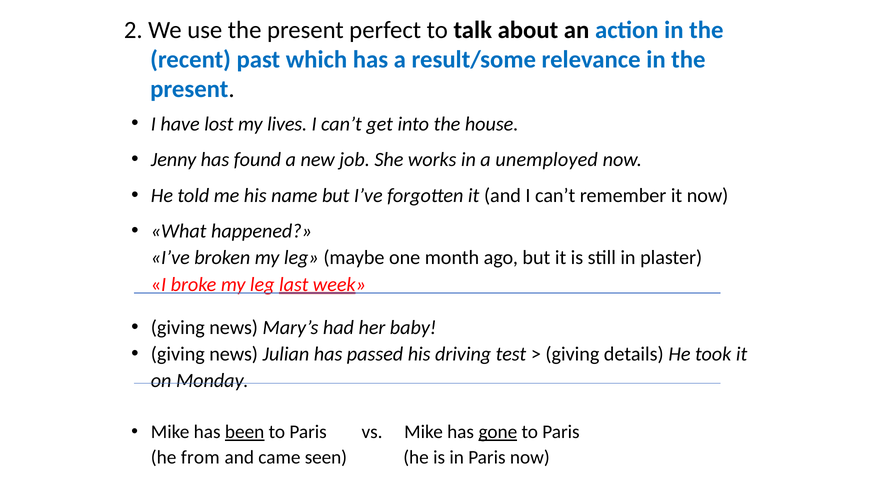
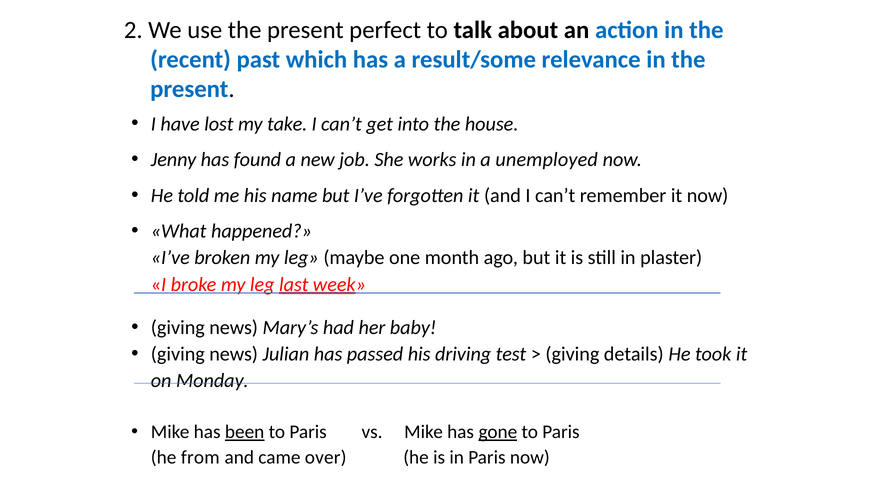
lives: lives -> take (287, 124)
seen: seen -> over (326, 457)
